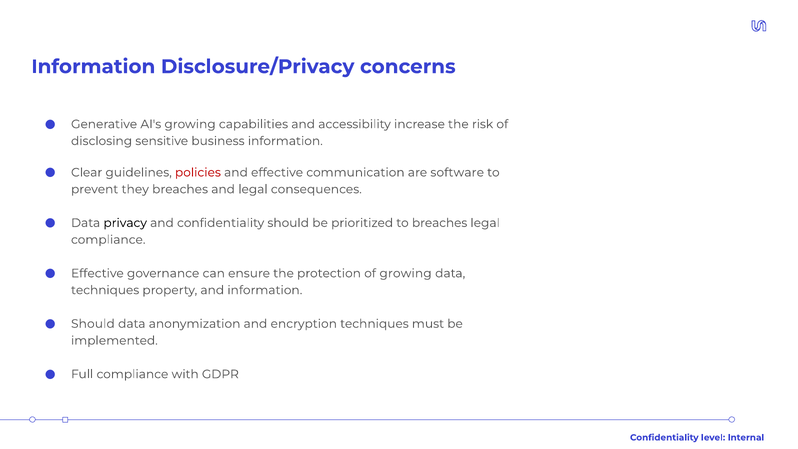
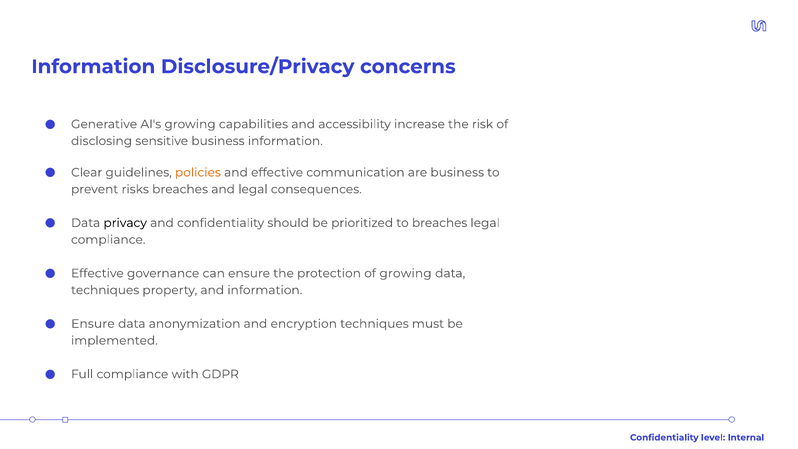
policies colour: red -> orange (198, 172)
are software: software -> business (457, 172)
they: they -> risks (135, 189)
Should: Should -> Ensure (93, 324)
